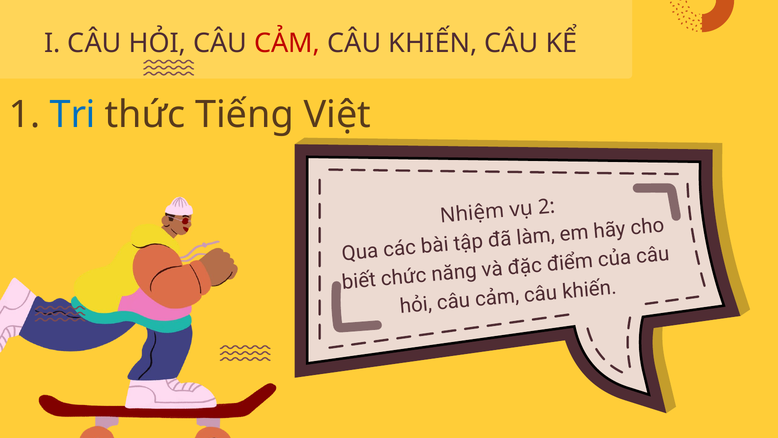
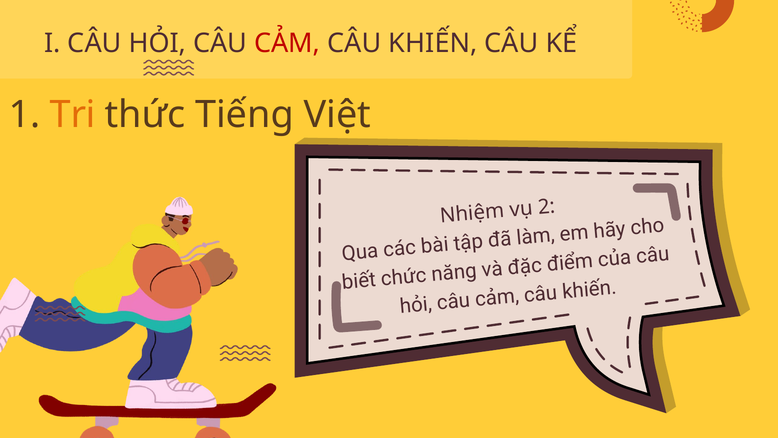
Tri colour: blue -> orange (73, 115)
